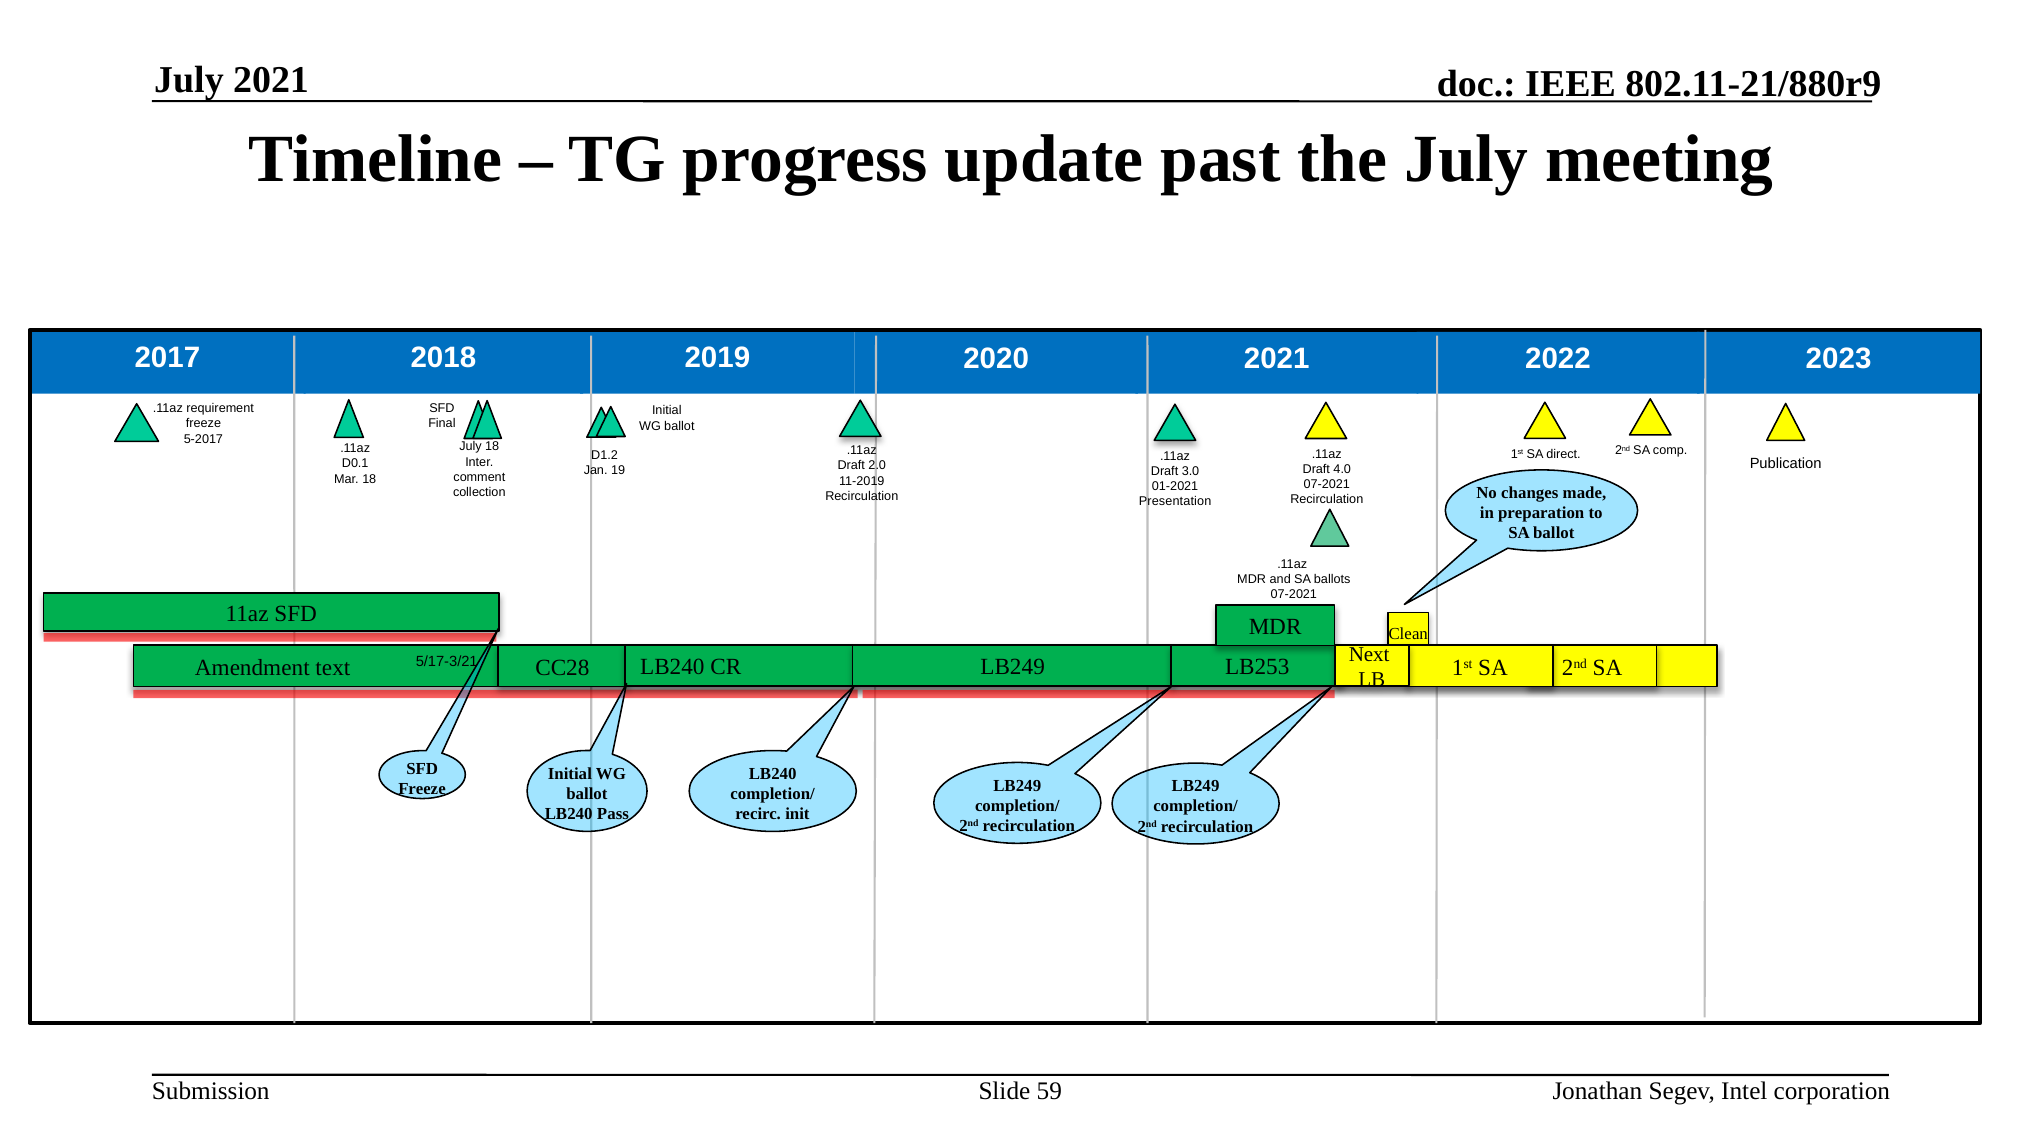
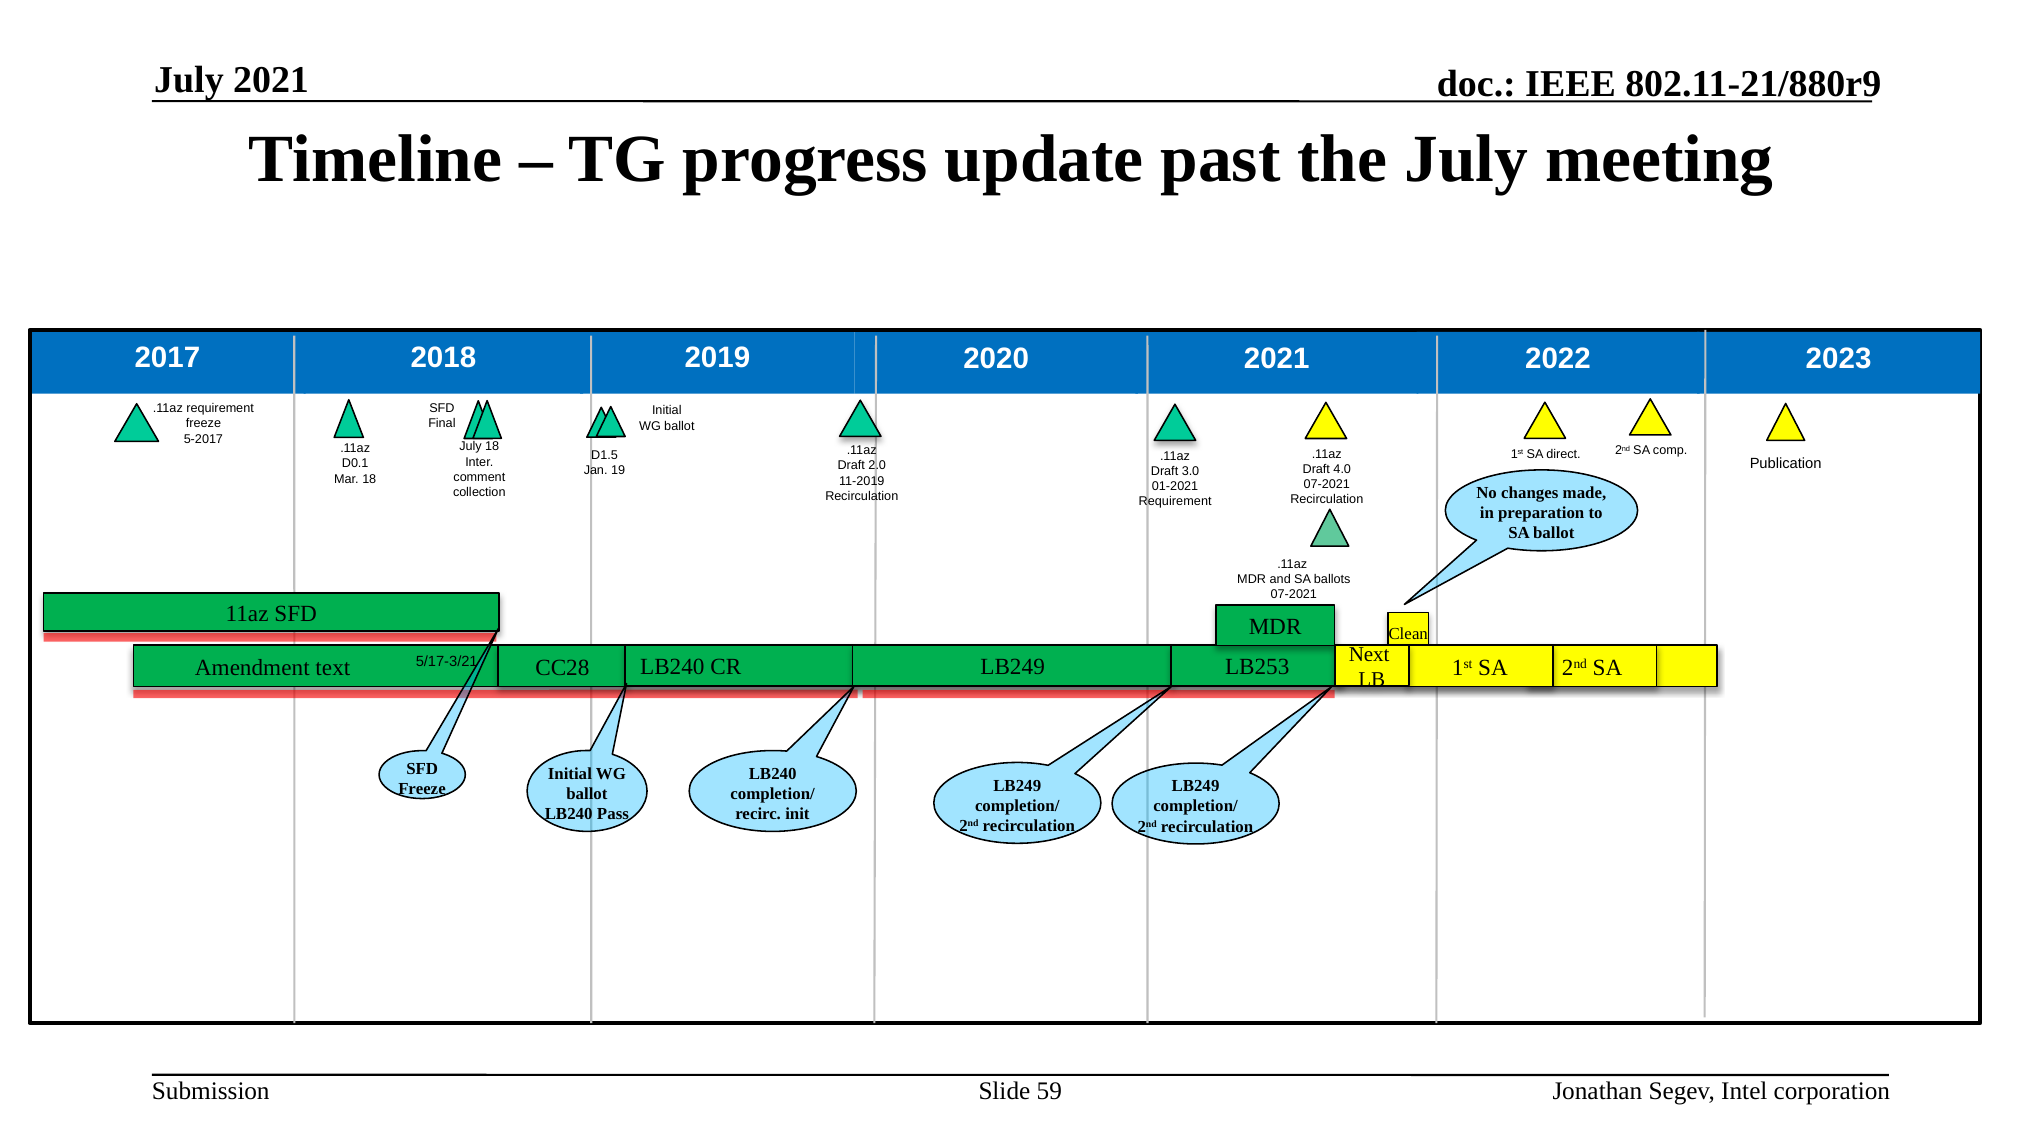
D1.2: D1.2 -> D1.5 (605, 456)
Presentation: Presentation -> Requirement (1175, 502)
